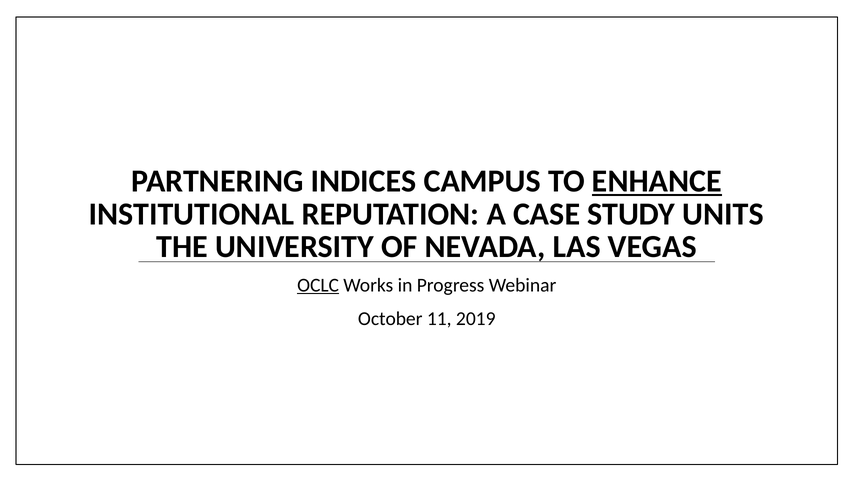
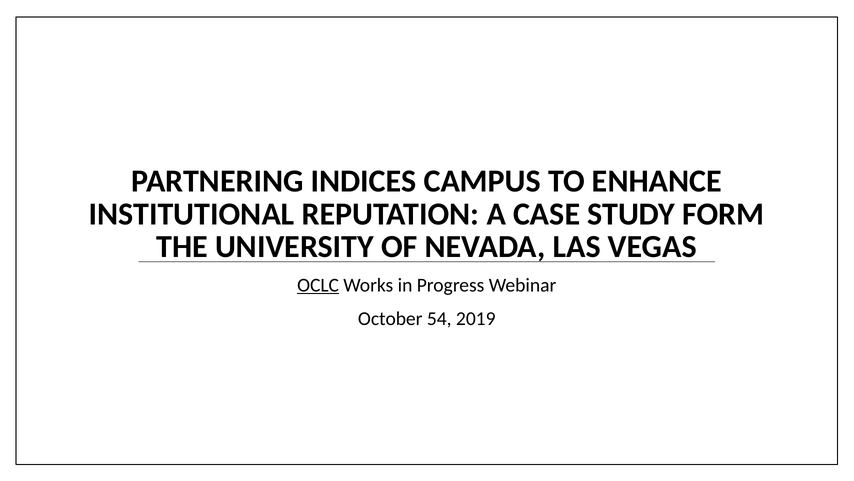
ENHANCE underline: present -> none (657, 181)
UNITS: UNITS -> FORM (723, 214)
11: 11 -> 54 (439, 318)
